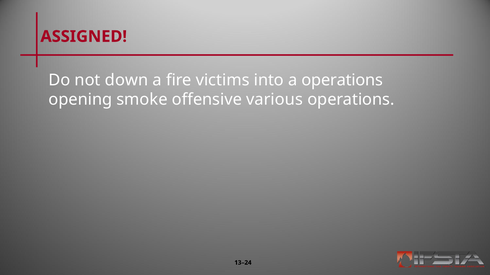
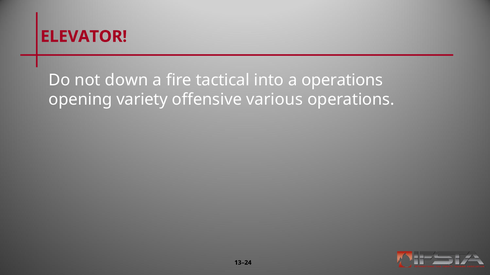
ASSIGNED: ASSIGNED -> ELEVATOR (84, 37)
victims: victims -> tactical (223, 80)
smoke: smoke -> variety (142, 100)
